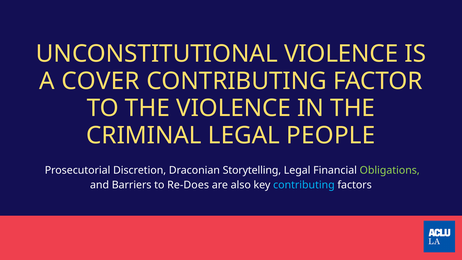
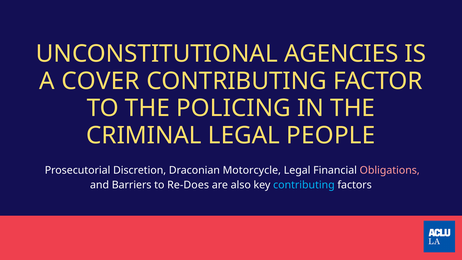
UNCONSTITUTIONAL VIOLENCE: VIOLENCE -> AGENCIES (341, 54)
THE VIOLENCE: VIOLENCE -> POLICING (234, 108)
Storytelling: Storytelling -> Motorcycle (252, 170)
Obligations colour: light green -> pink (390, 170)
